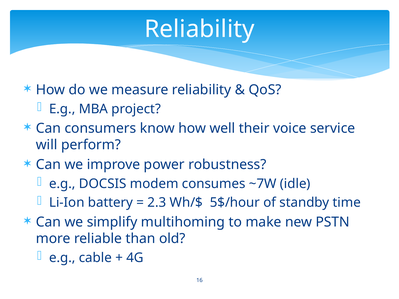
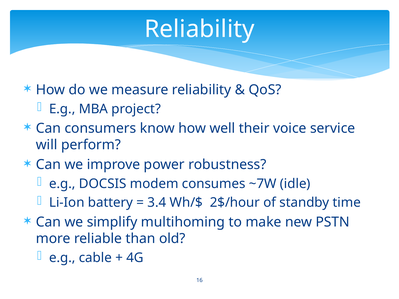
2.3: 2.3 -> 3.4 (157, 203)
5$/hour: 5$/hour -> 2$/hour (235, 203)
